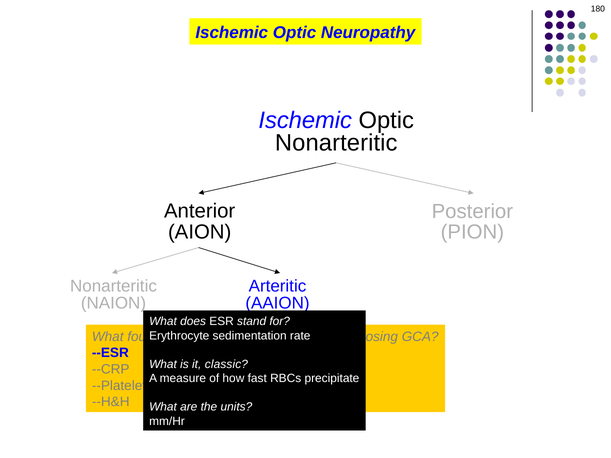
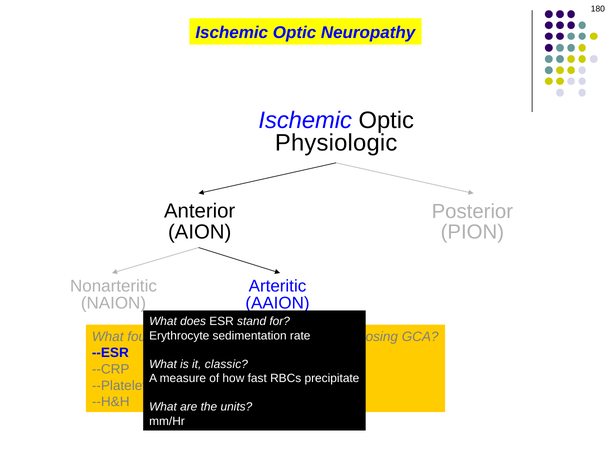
Nonarteritic: Nonarteritic -> Physiologic (336, 143)
